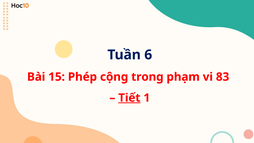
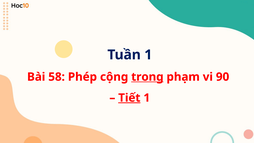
Tuần 6: 6 -> 1 (148, 55)
15: 15 -> 58 (57, 77)
trong underline: none -> present (147, 77)
83: 83 -> 90 (223, 77)
